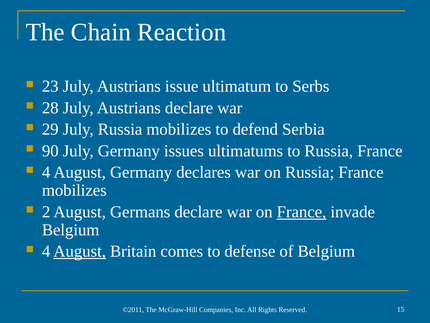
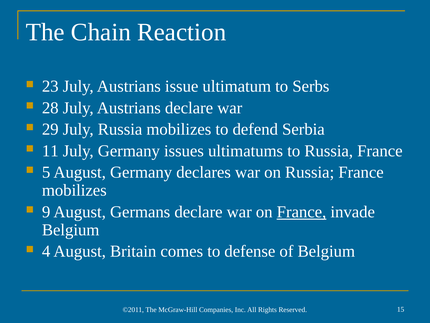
90: 90 -> 11 (50, 151)
4: 4 -> 5 (46, 172)
2: 2 -> 9 (46, 211)
August underline: present -> none (80, 251)
